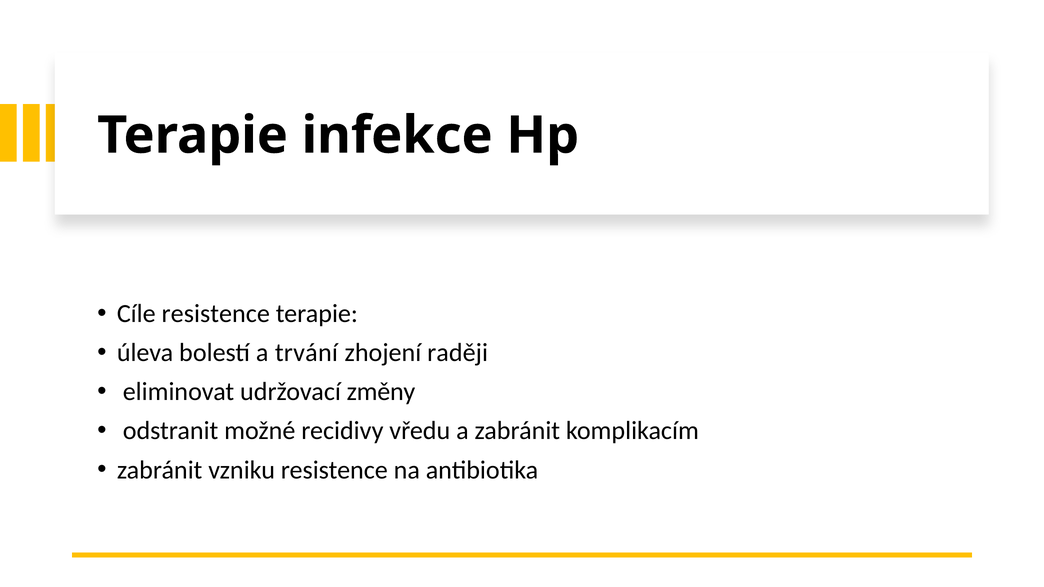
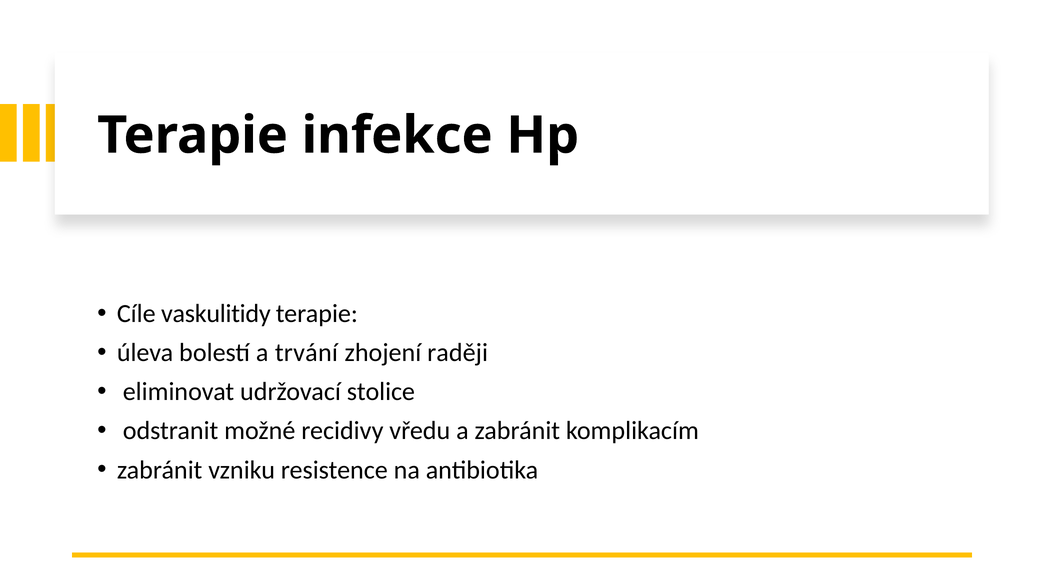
Cíle resistence: resistence -> vaskulitidy (216, 314)
změny: změny -> stolice (381, 392)
